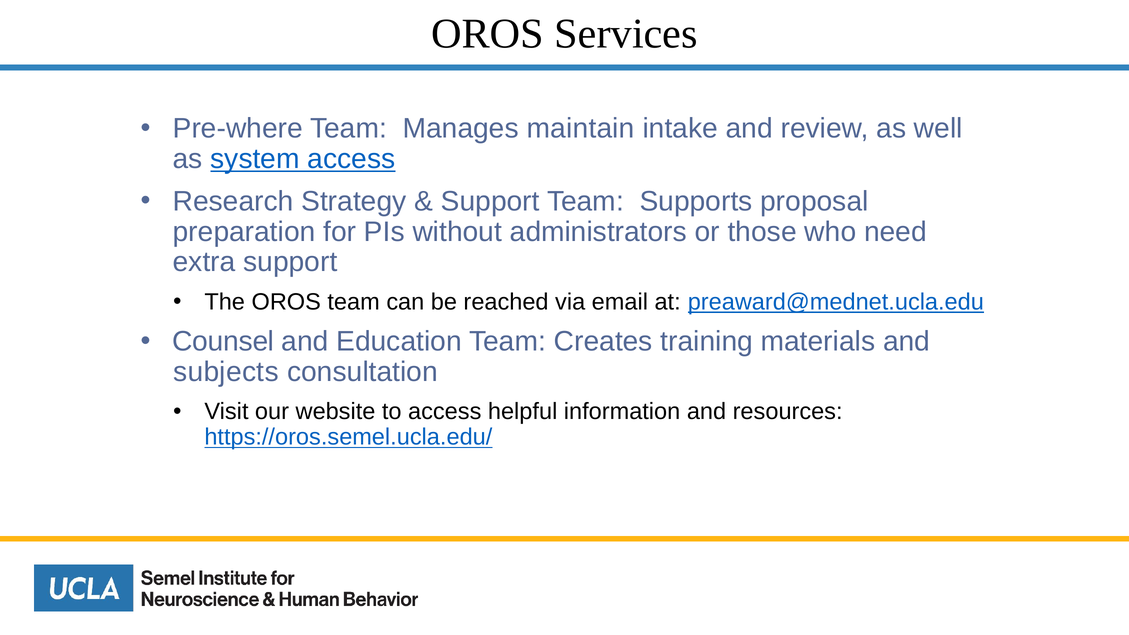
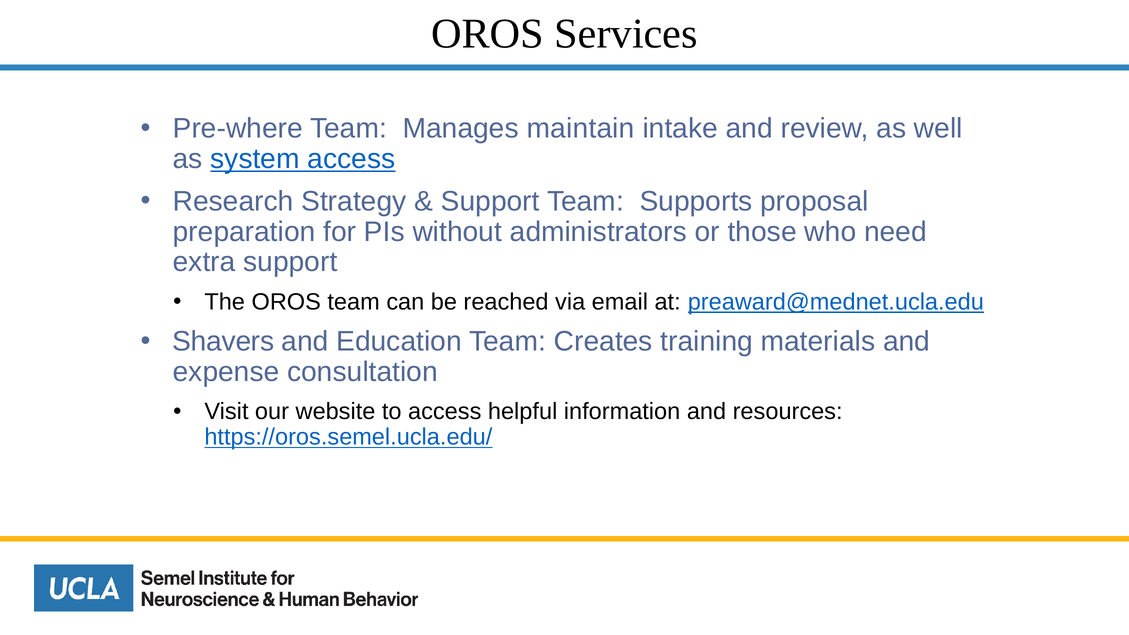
Counsel: Counsel -> Shavers (223, 342)
subjects: subjects -> expense (226, 372)
